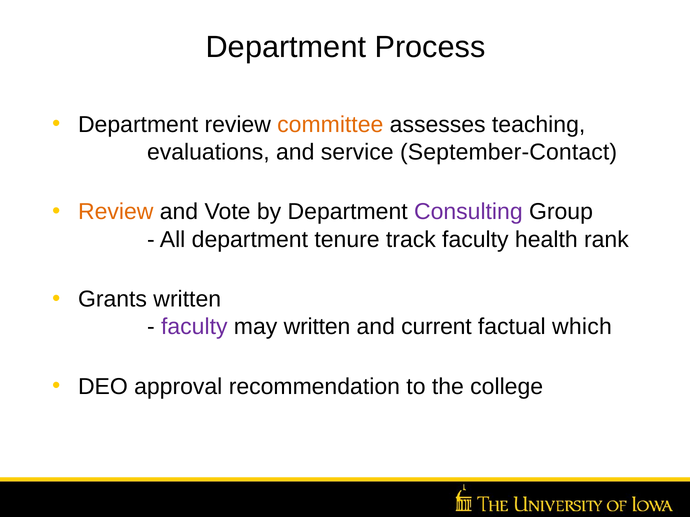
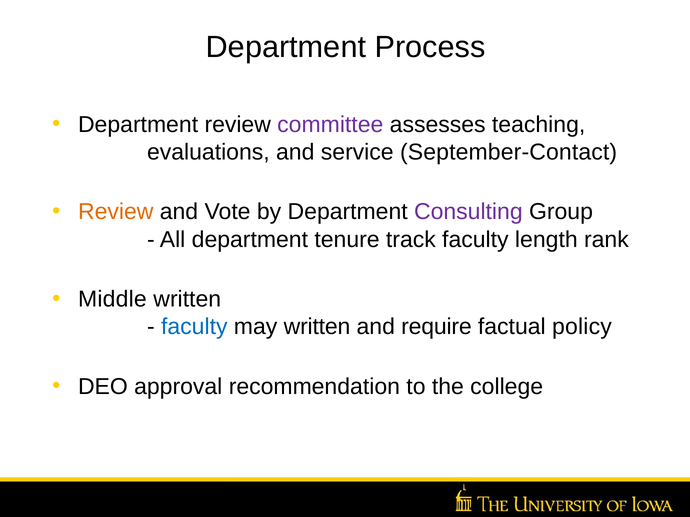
committee colour: orange -> purple (330, 125)
health: health -> length (546, 240)
Grants: Grants -> Middle (112, 299)
faculty colour: purple -> blue (194, 327)
current: current -> require (436, 327)
which: which -> policy (582, 327)
